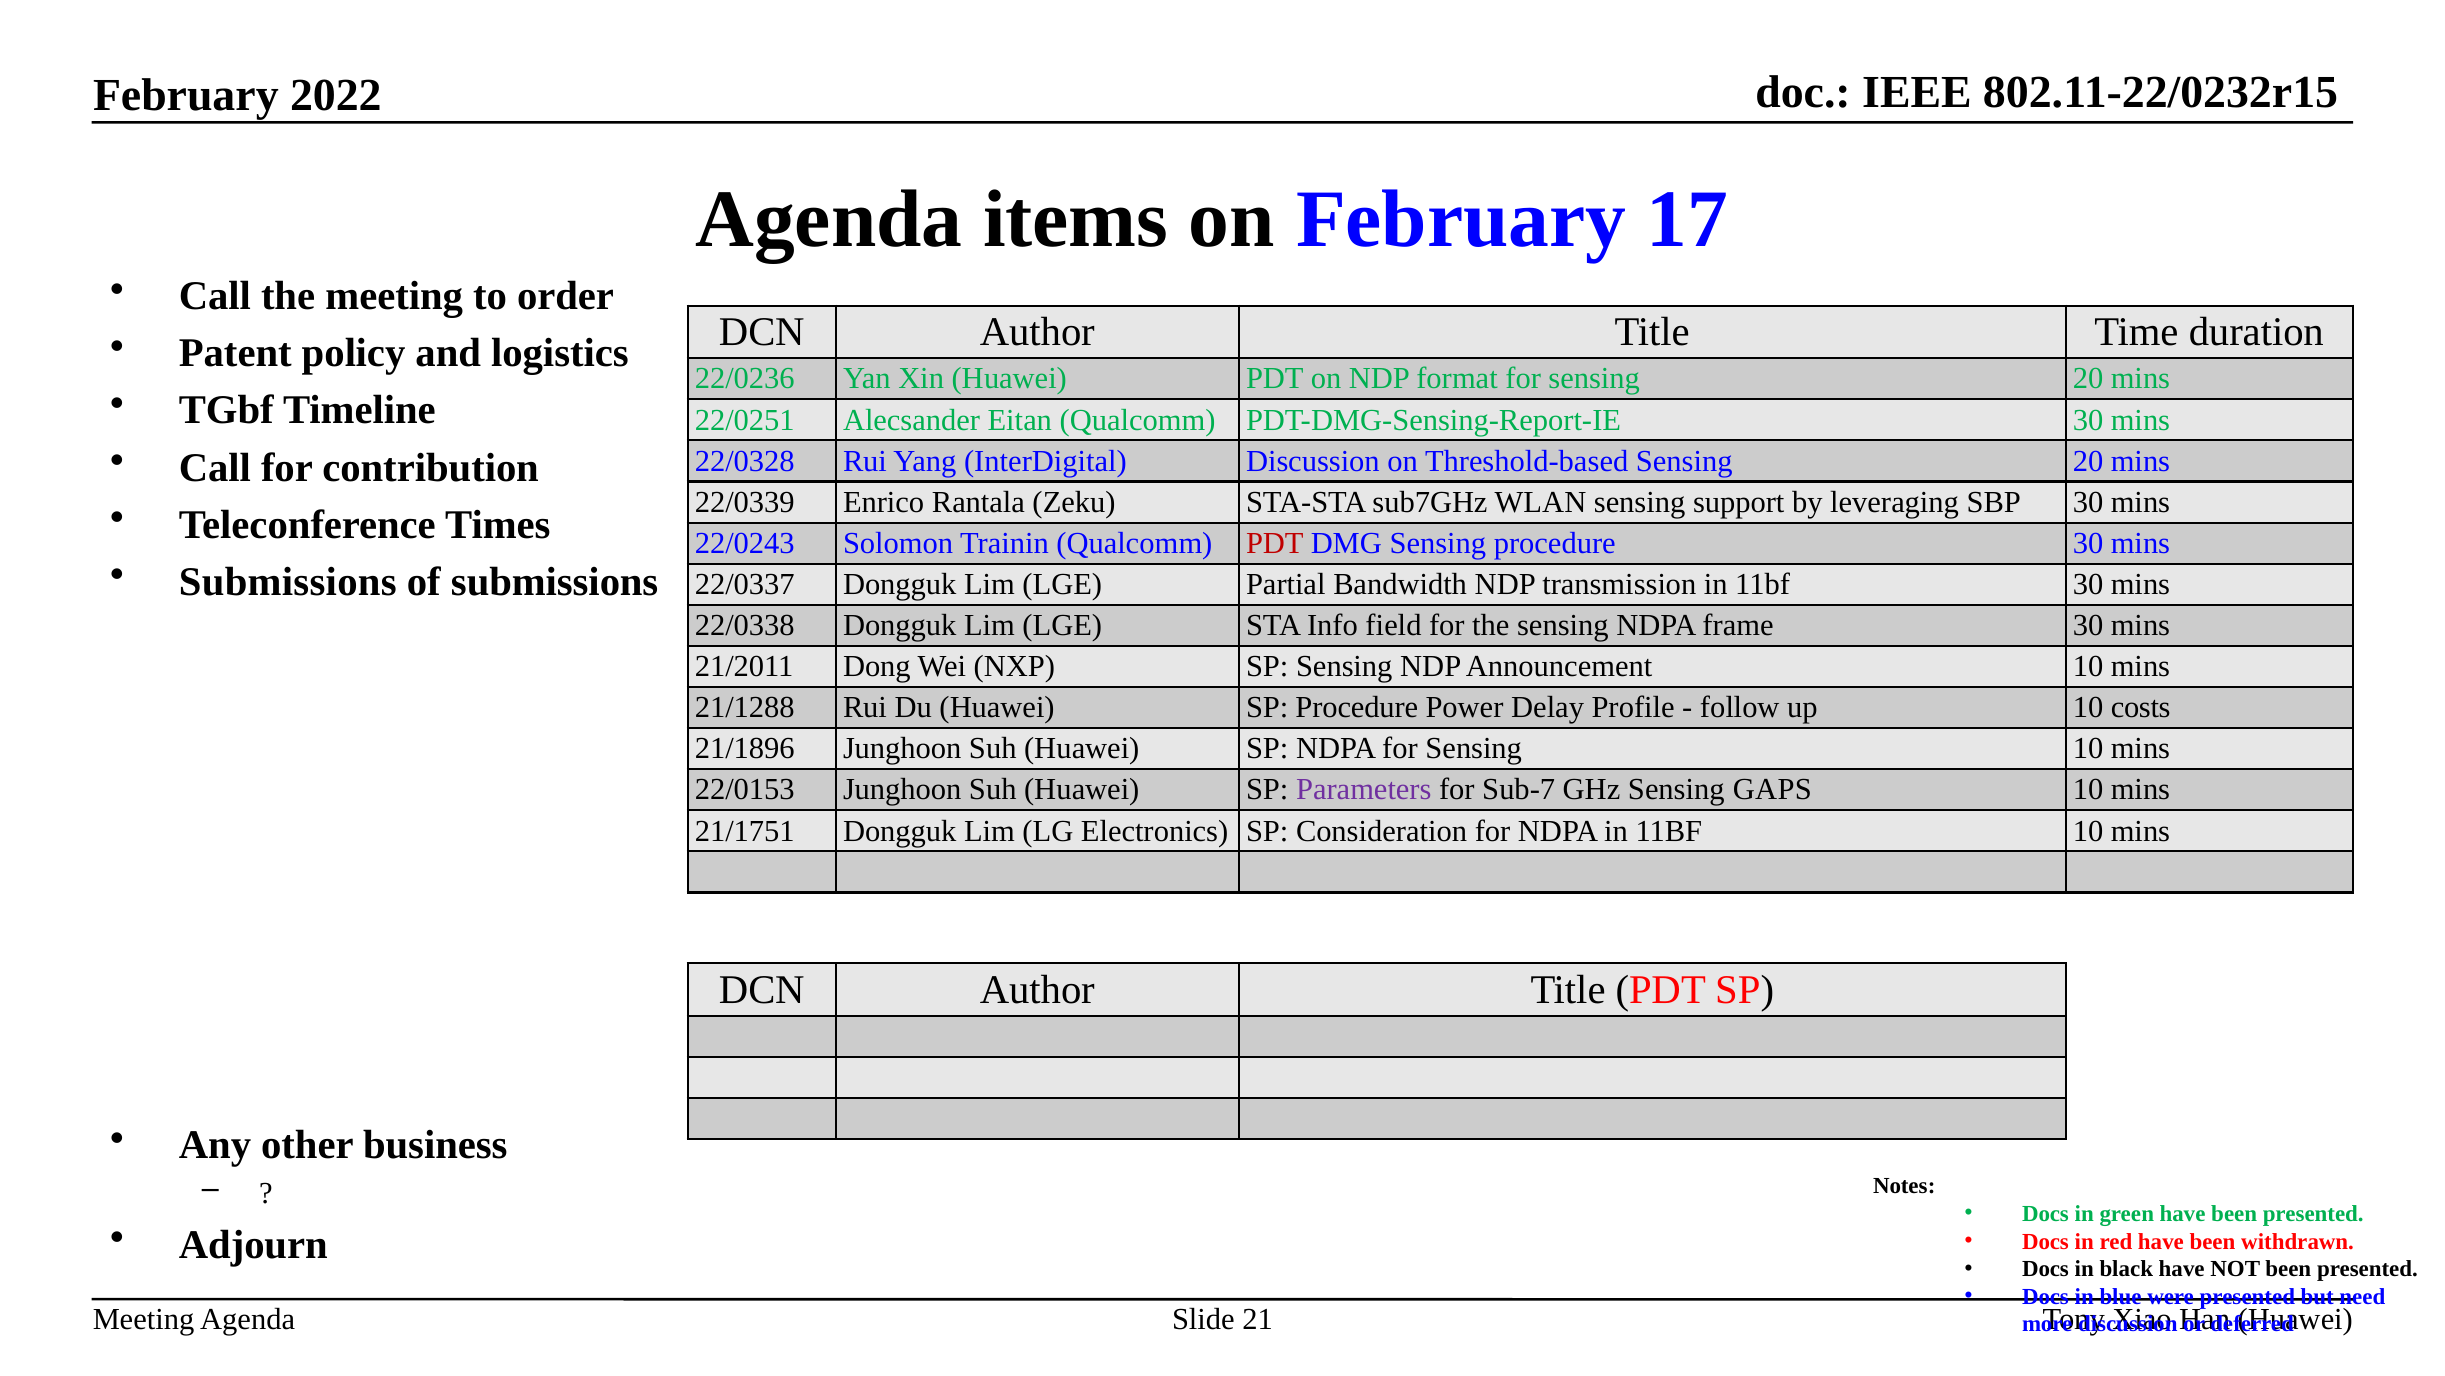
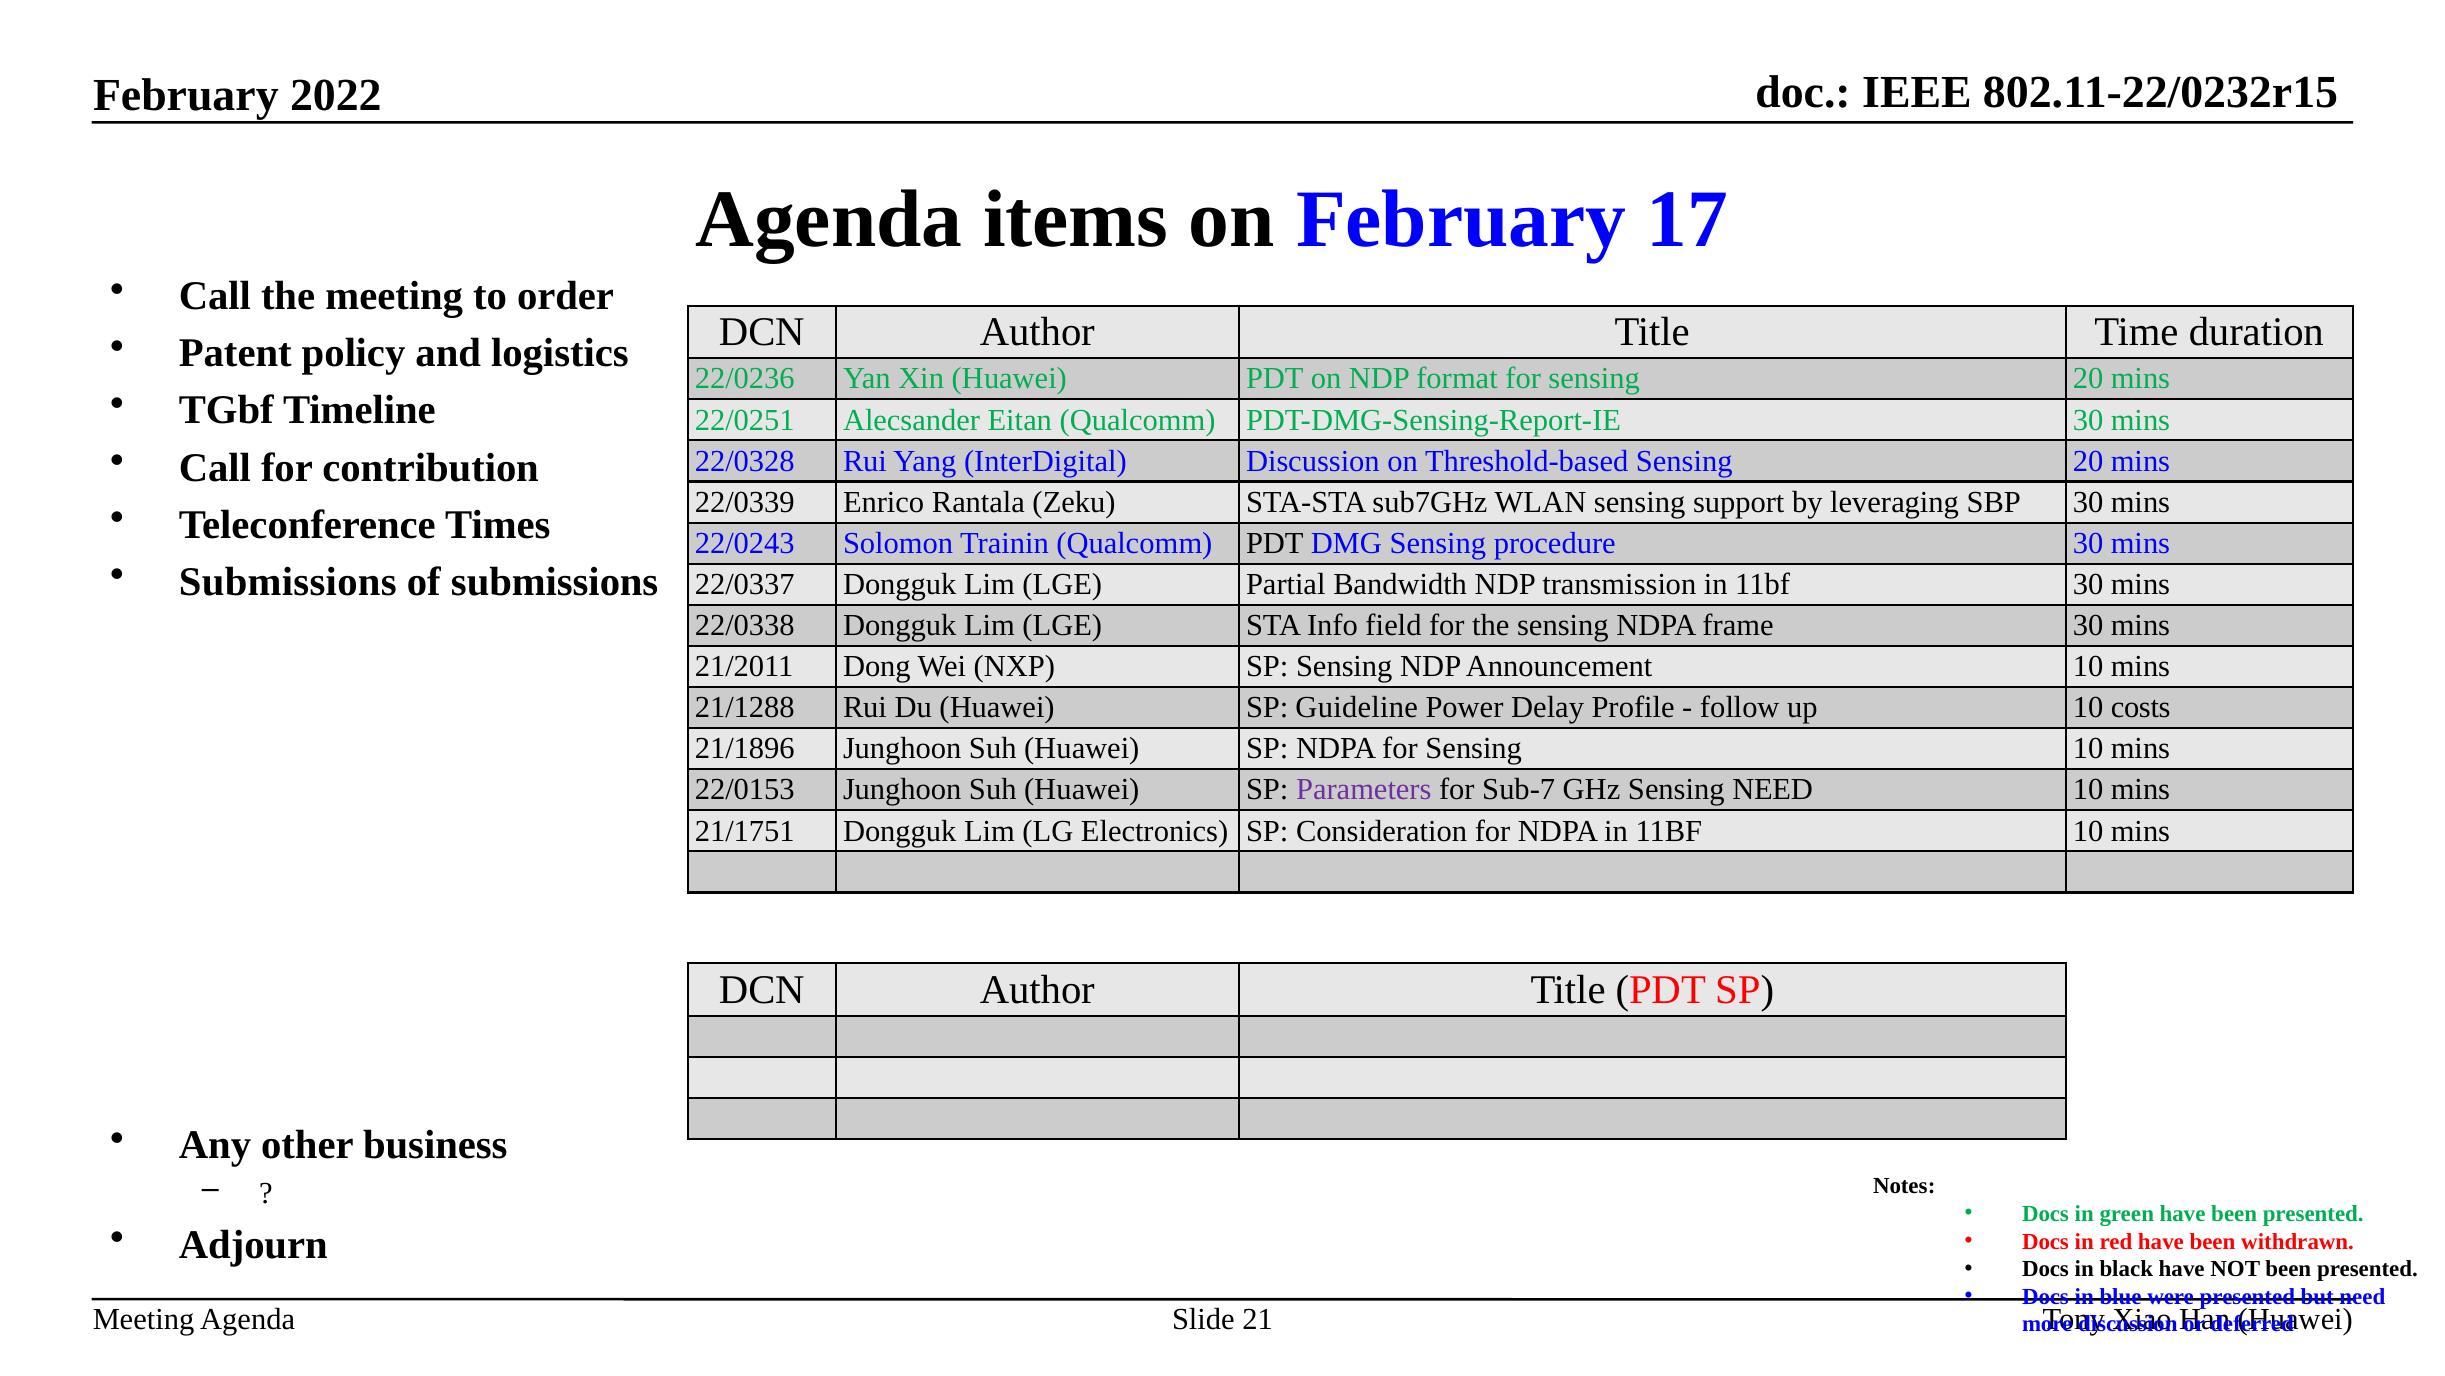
PDT colour: red -> black (1275, 543)
SP Procedure: Procedure -> Guideline (1357, 707)
Sensing GAPS: GAPS -> NEED (1773, 789)
